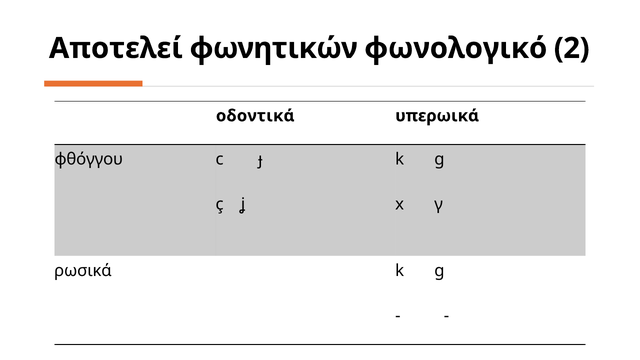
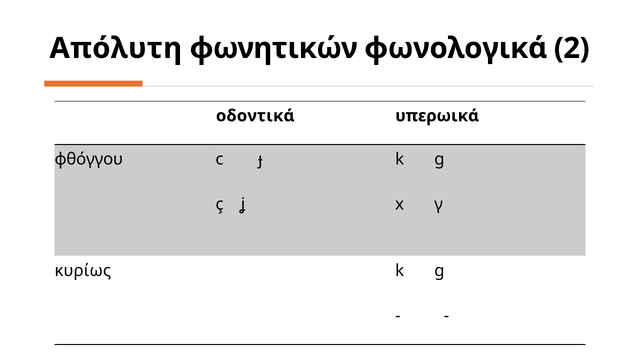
Αποτελεί: Αποτελεί -> Απόλυτη (116, 48)
φωνολογικό: φωνολογικό -> φωνολογικά (456, 48)
ρωσικά: ρωσικά -> κυρίως (83, 271)
